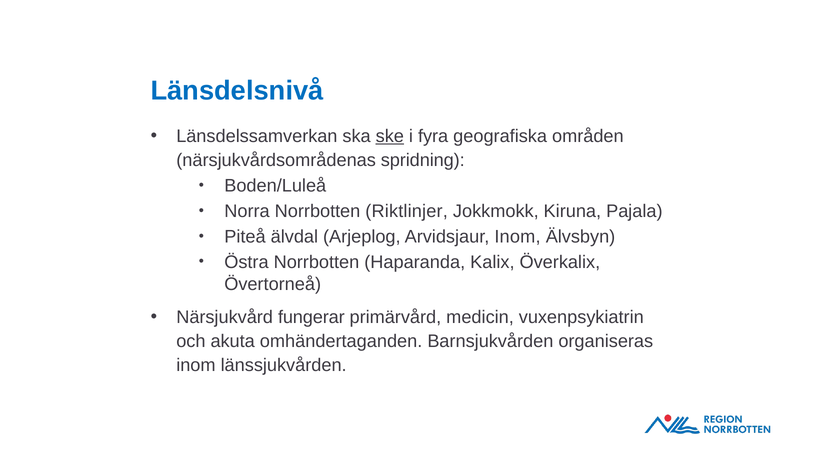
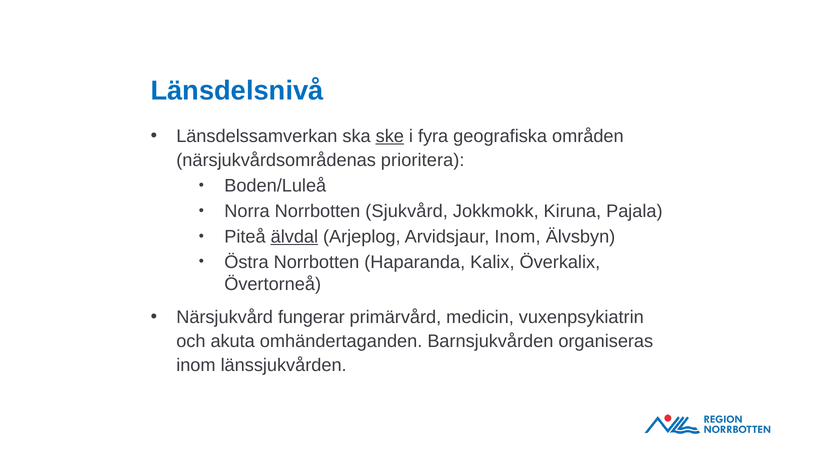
spridning: spridning -> prioritera (423, 160)
Riktlinjer: Riktlinjer -> Sjukvård (407, 211)
älvdal underline: none -> present (294, 237)
